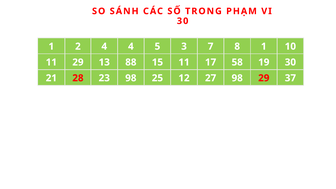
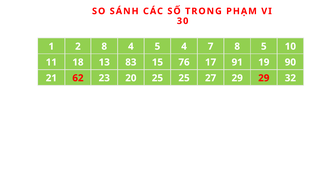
2 4: 4 -> 8 (104, 46)
5 3: 3 -> 4 (184, 46)
8 1: 1 -> 5 (264, 46)
11 29: 29 -> 18 (78, 62)
88: 88 -> 83 (131, 62)
15 11: 11 -> 76 (184, 62)
58: 58 -> 91 (237, 62)
19 30: 30 -> 90 (290, 62)
28: 28 -> 62 (78, 78)
23 98: 98 -> 20 (131, 78)
25 12: 12 -> 25 (184, 78)
27 98: 98 -> 29 (237, 78)
37: 37 -> 32 (290, 78)
